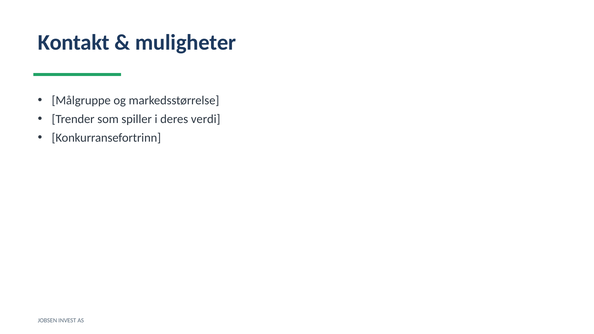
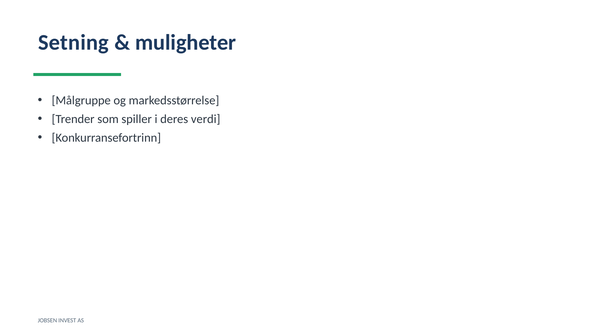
Kontakt: Kontakt -> Setning (73, 42)
